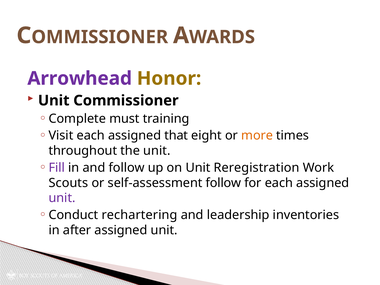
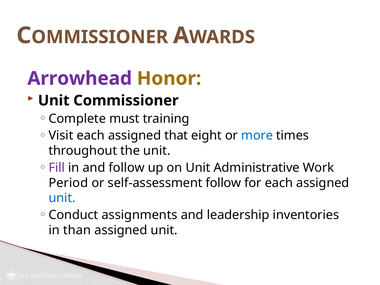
more colour: orange -> blue (257, 136)
Reregistration: Reregistration -> Administrative (257, 168)
Scouts: Scouts -> Period (68, 183)
unit colour: purple -> blue (62, 198)
rechartering: rechartering -> assignments (140, 215)
after: after -> than (77, 230)
